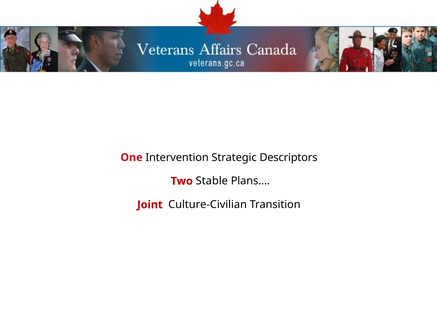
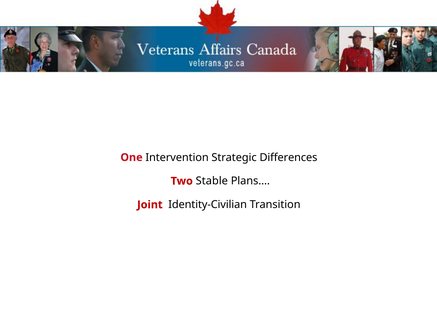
Descriptors: Descriptors -> Differences (288, 157)
Culture-Civilian: Culture-Civilian -> Identity-Civilian (208, 205)
